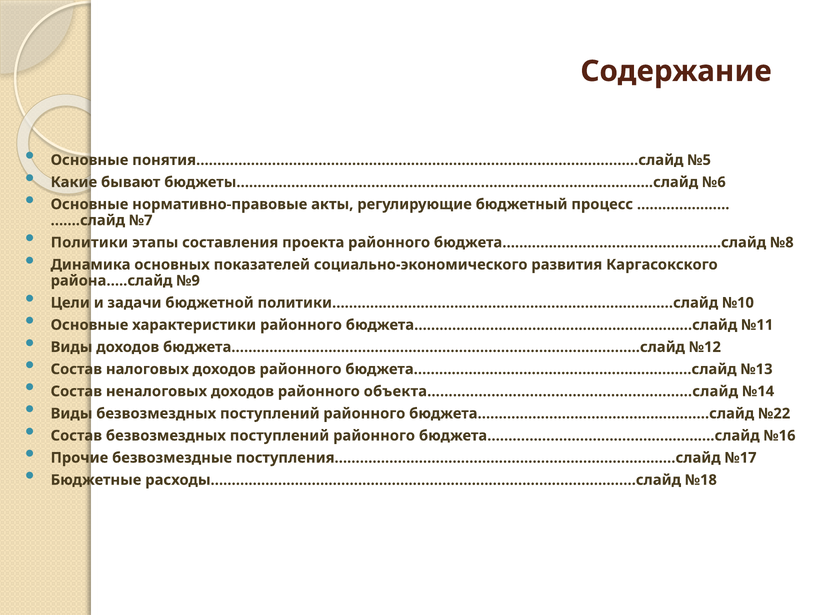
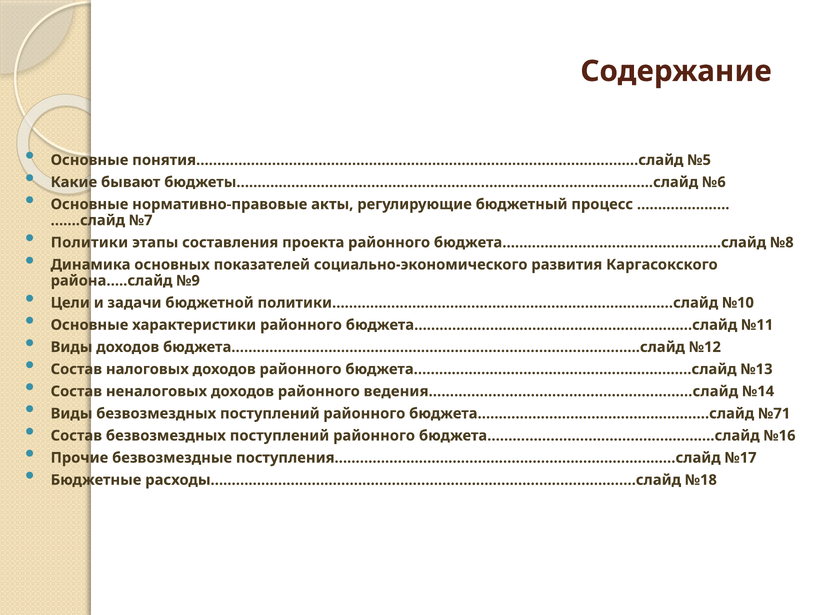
объекта…………………………………………..…………слайд: объекта…………………………………………..…………слайд -> ведения…………………………………………..…………слайд (551, 392)
№22: №22 -> №71 (774, 414)
